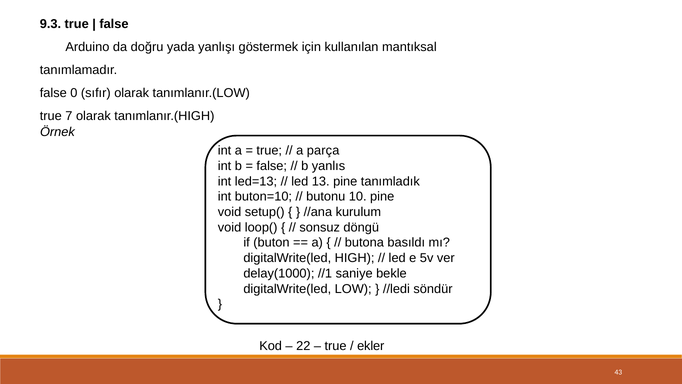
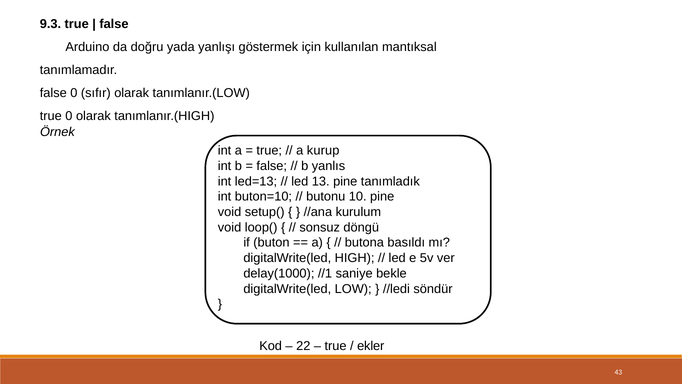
true 7: 7 -> 0 (69, 116)
parça: parça -> kurup (323, 150)
